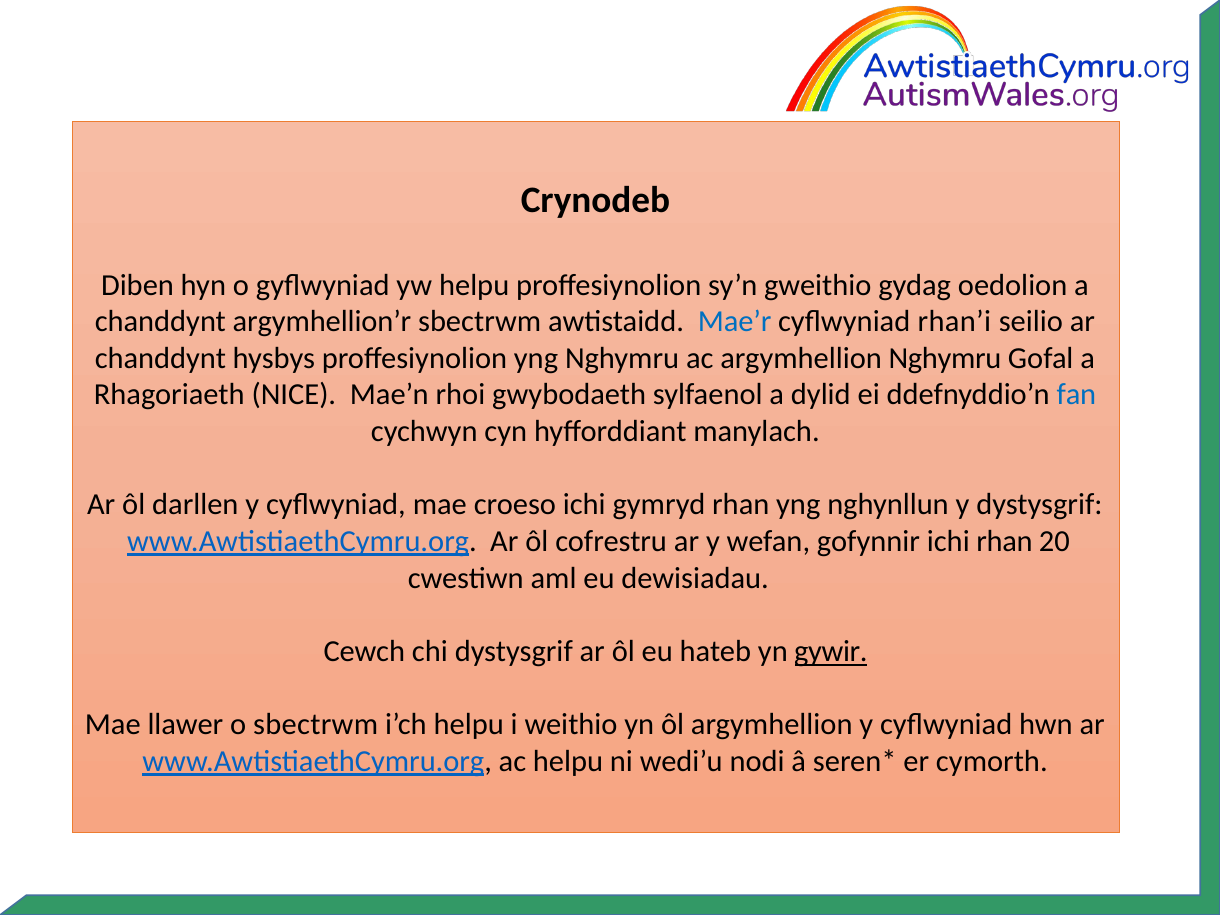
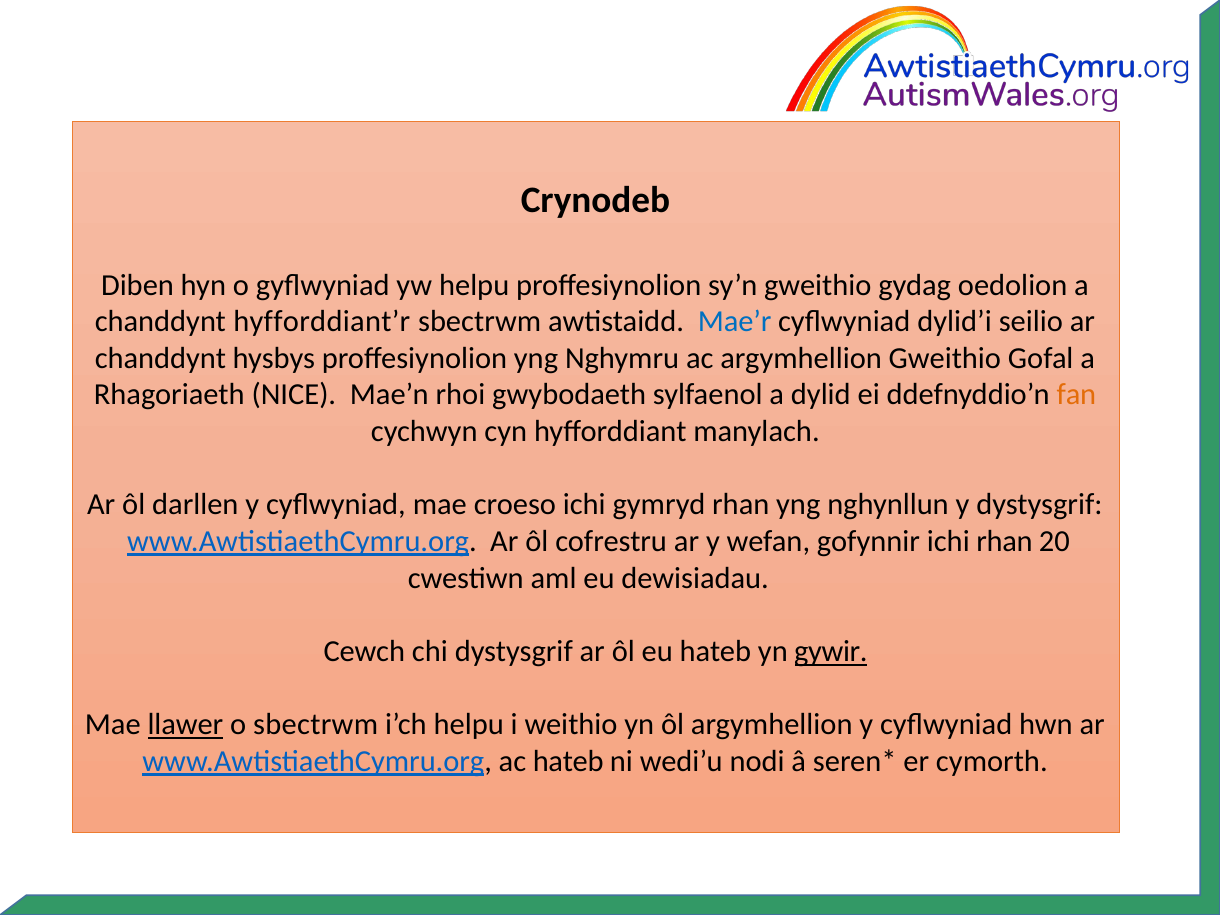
argymhellion’r: argymhellion’r -> hyfforddiant’r (322, 322)
rhan’i: rhan’i -> dylid’i (955, 322)
argymhellion Nghymru: Nghymru -> Gweithio (945, 358)
fan colour: blue -> orange (1076, 395)
llawer underline: none -> present (185, 725)
ac helpu: helpu -> hateb (568, 761)
